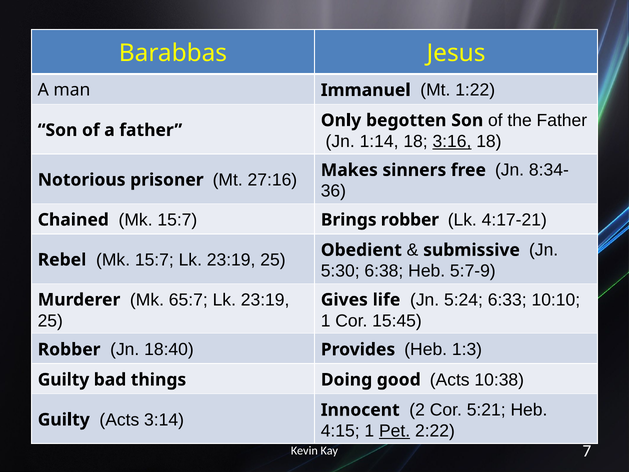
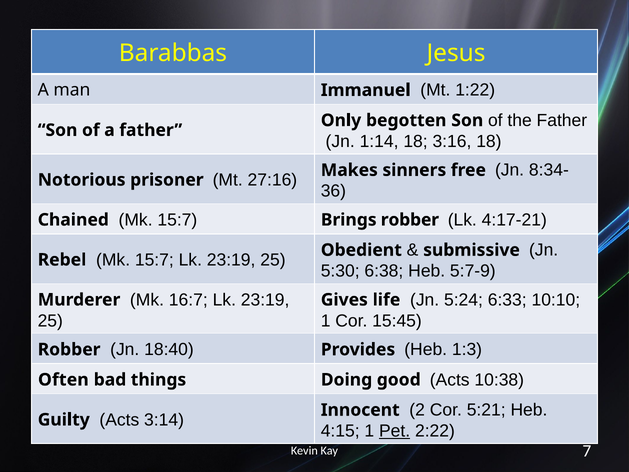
3:16 underline: present -> none (452, 141)
65:7: 65:7 -> 16:7 (188, 300)
Guilty: Guilty -> Often (63, 380)
